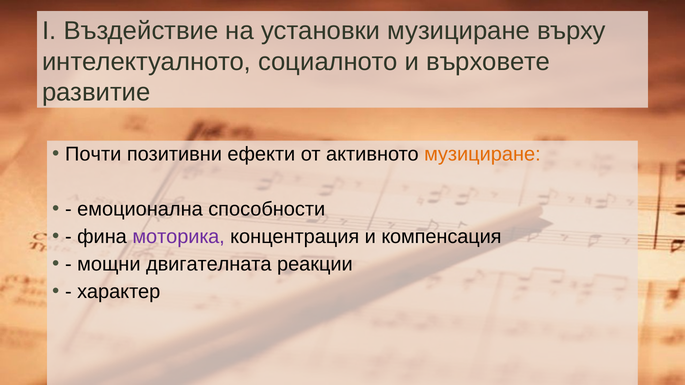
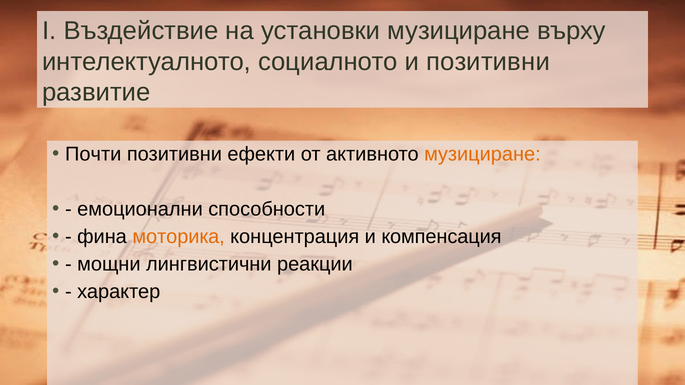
и върховете: върховете -> позитивни (488, 62)
емоционална: емоционална -> емоционални (140, 209)
моторика colour: purple -> orange (179, 237)
двигателната: двигателната -> лингвистични (209, 264)
